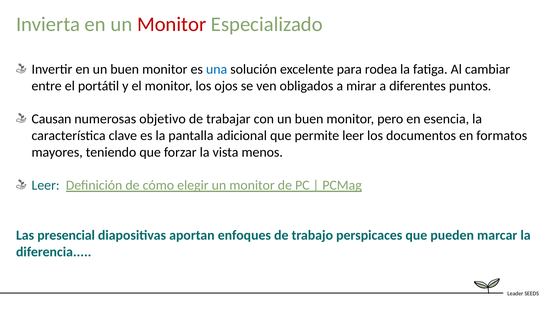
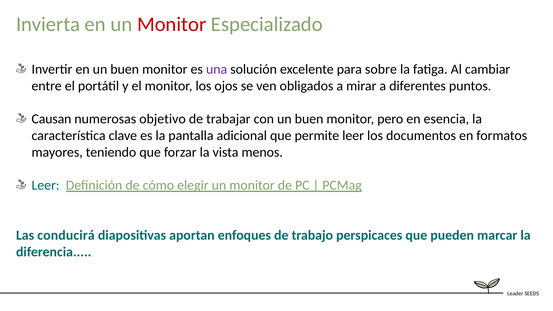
una colour: blue -> purple (217, 69)
rodea: rodea -> sobre (381, 69)
presencial: presencial -> conducirá (66, 235)
